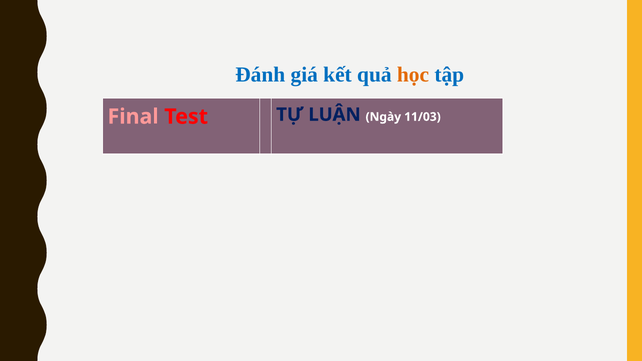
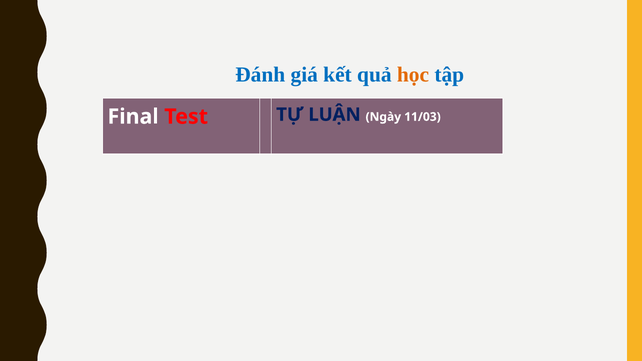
Final colour: pink -> white (133, 117)
